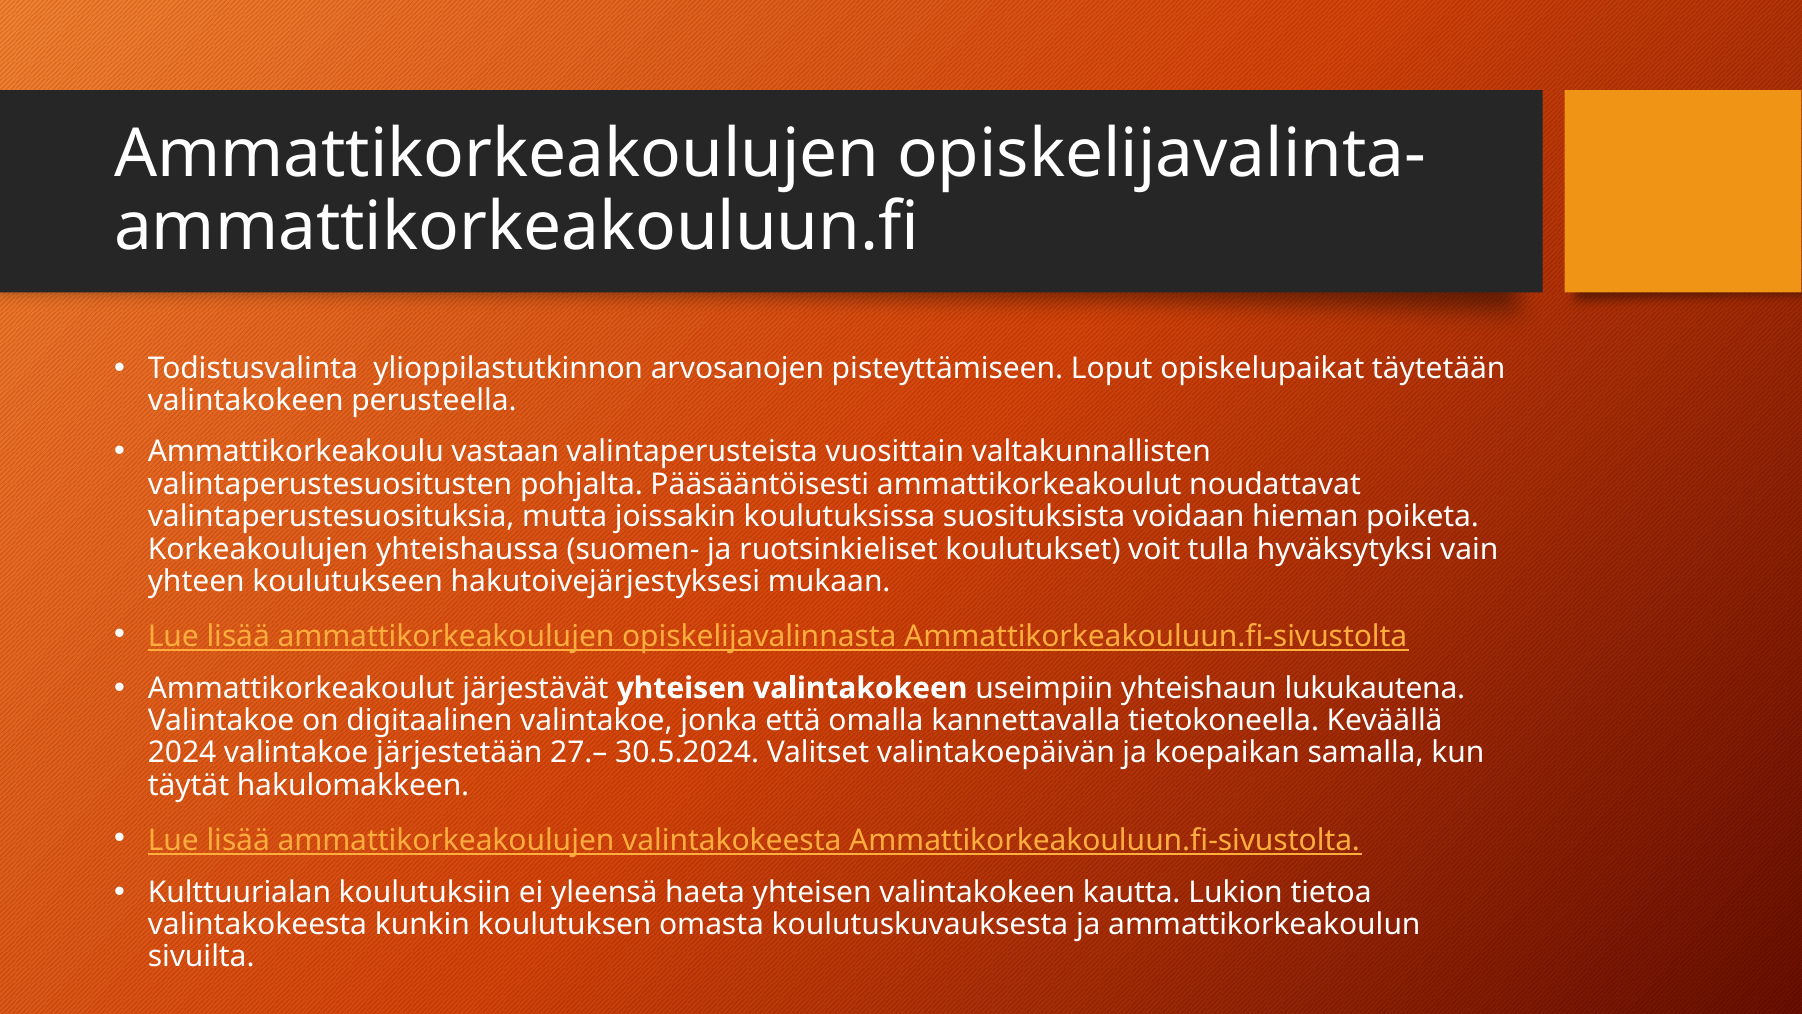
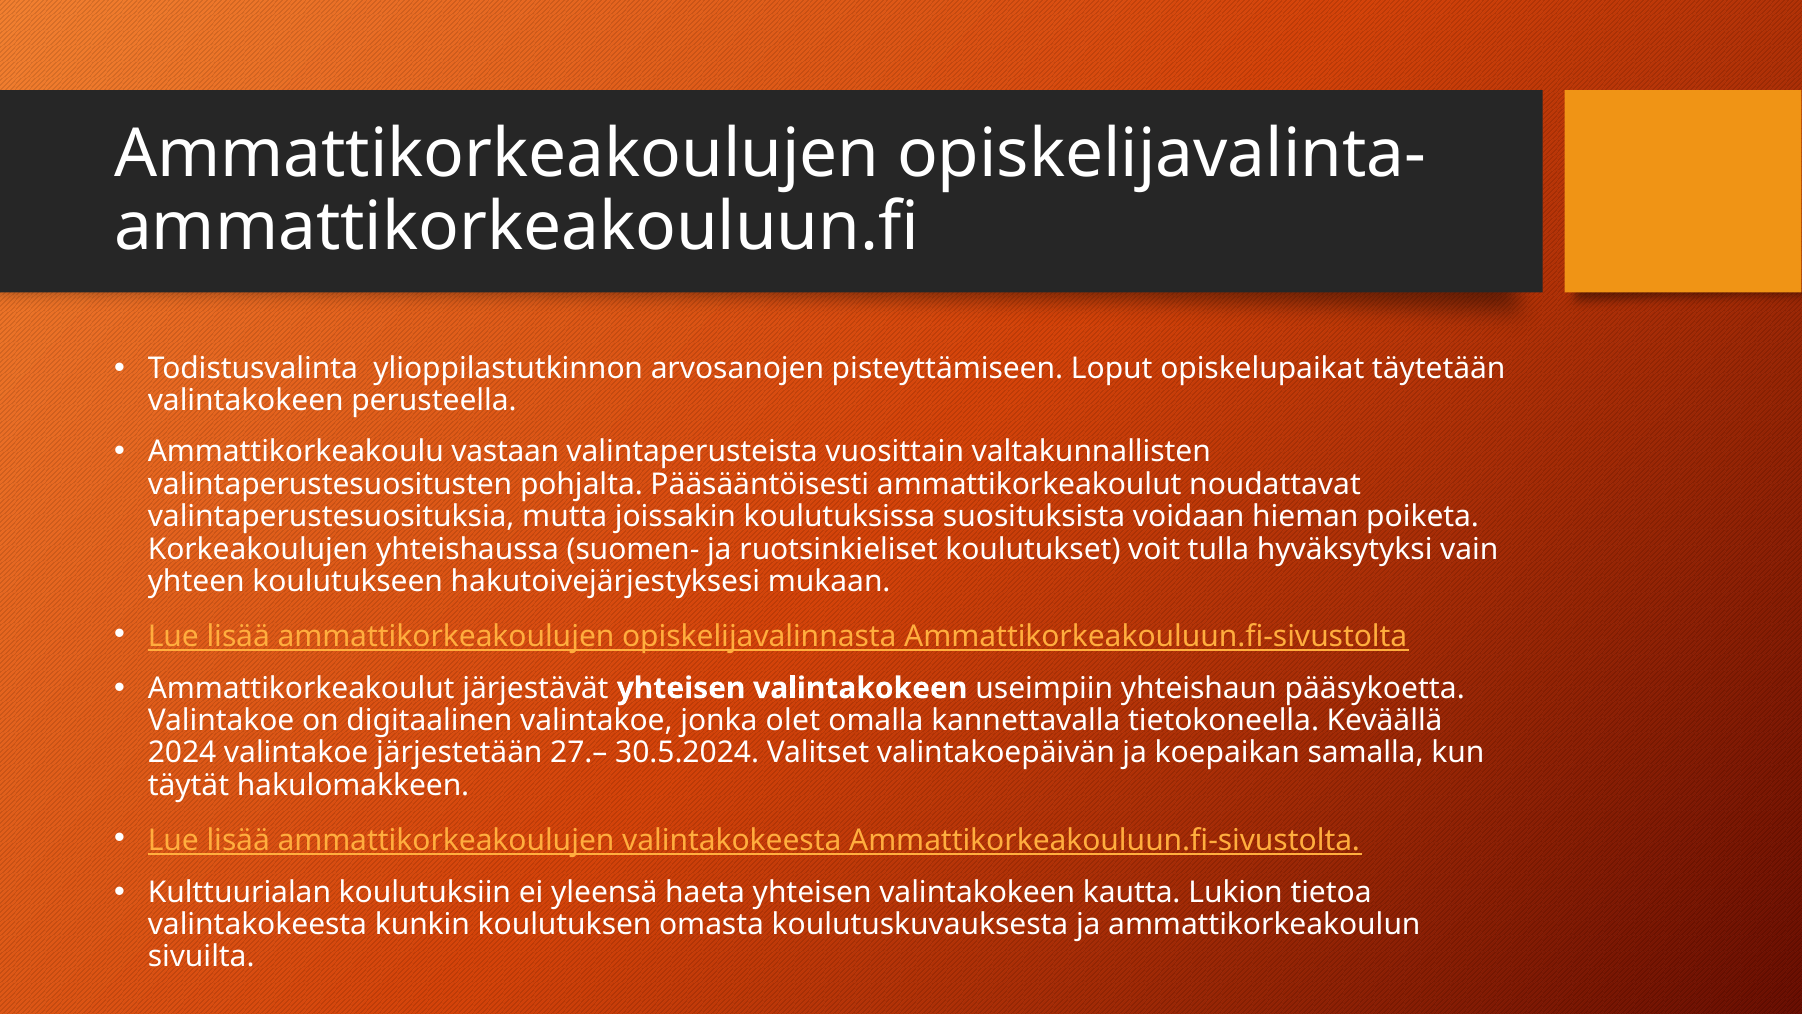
lukukautena: lukukautena -> pääsykoetta (1375, 688)
että: että -> olet (793, 720)
